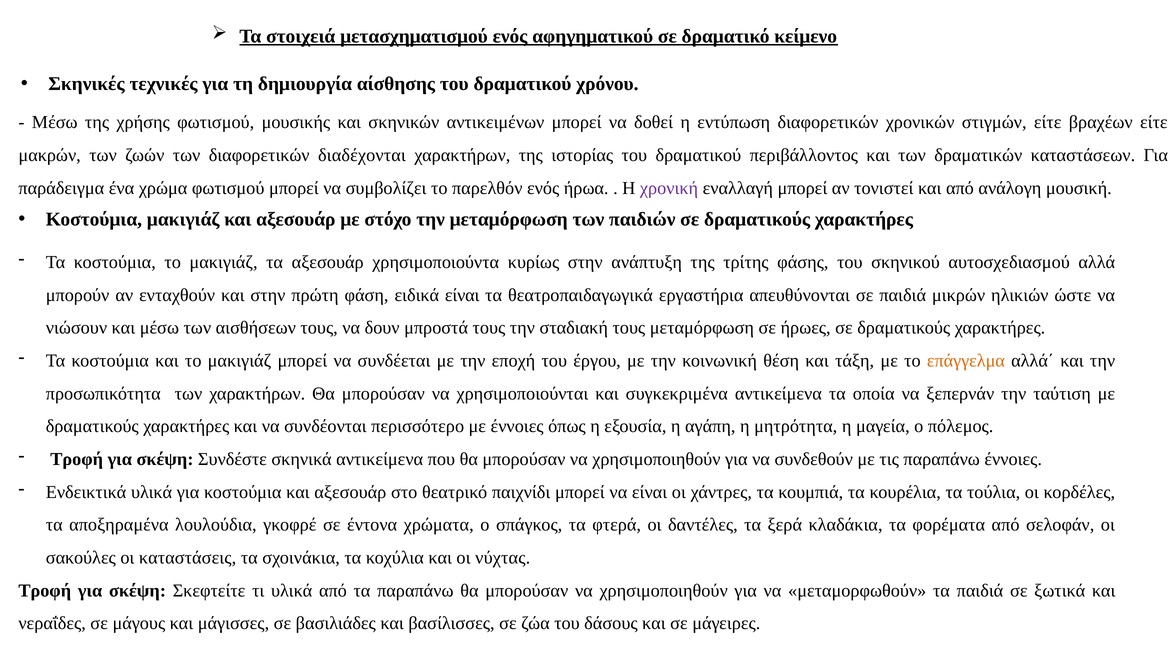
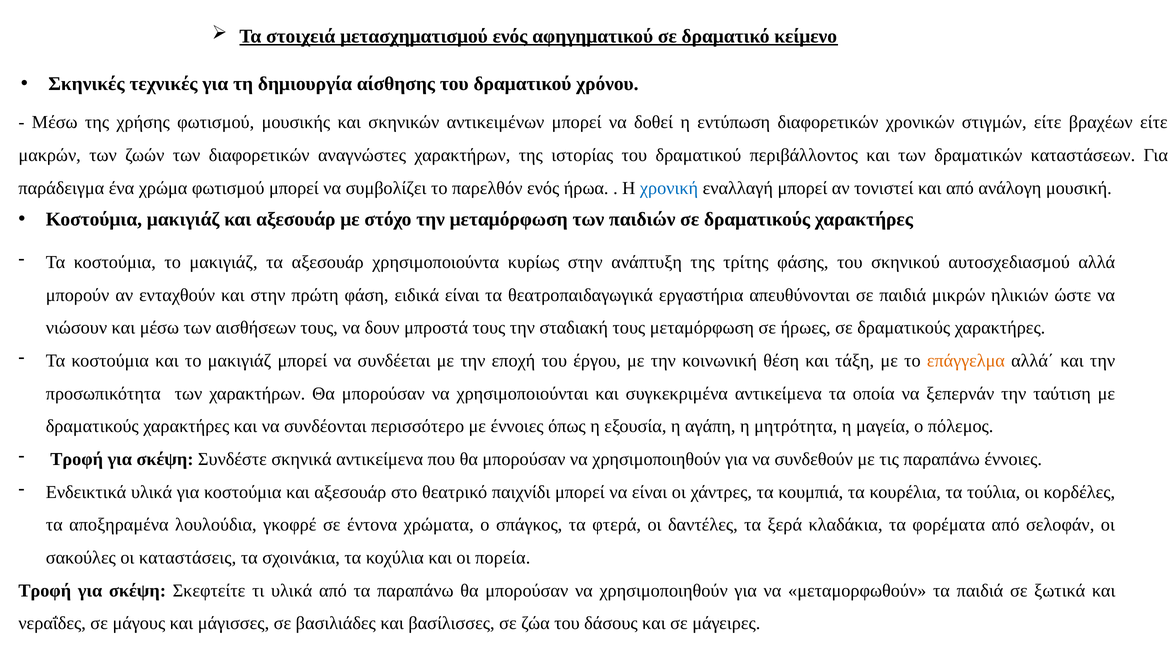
διαδέχονται: διαδέχονται -> αναγνώστες (362, 155)
χρονική colour: purple -> blue (669, 188)
νύχτας: νύχτας -> πορεία (503, 558)
